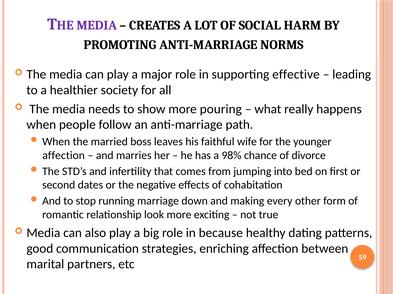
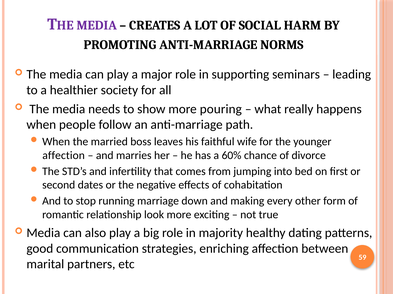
effective: effective -> seminars (296, 75)
98%: 98% -> 60% (232, 156)
because: because -> majority (221, 233)
